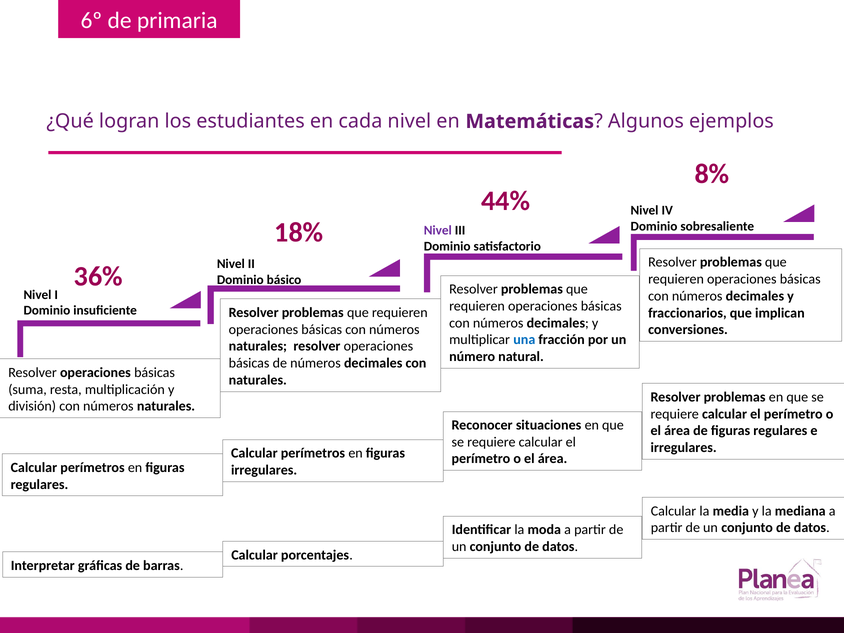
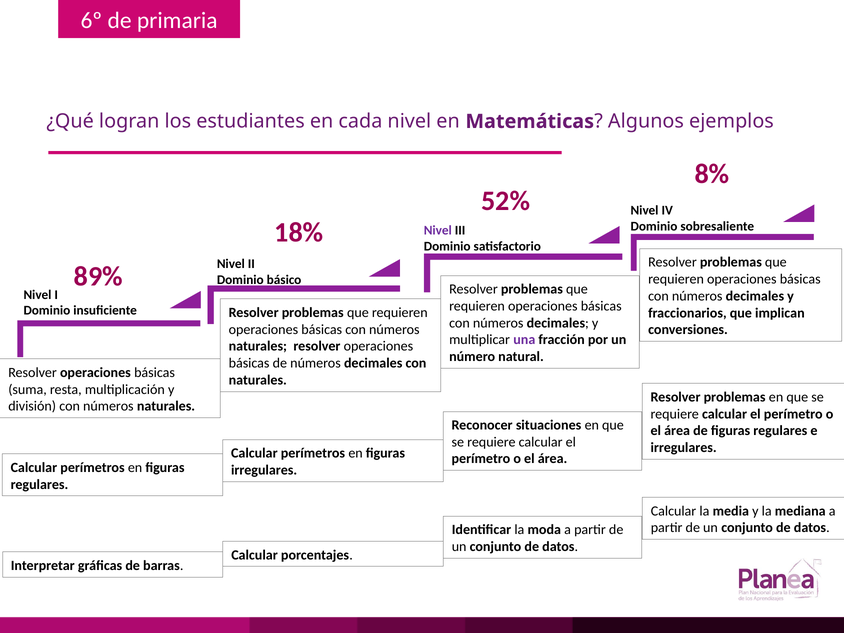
44%: 44% -> 52% (506, 201)
36%: 36% -> 89% (98, 277)
una colour: blue -> purple (524, 340)
